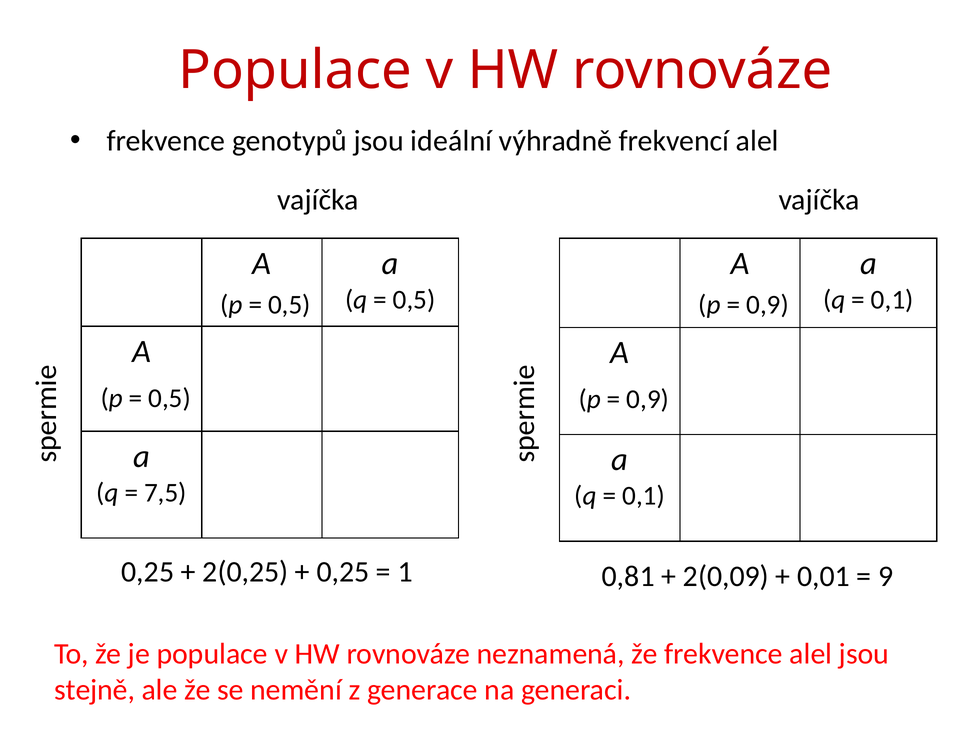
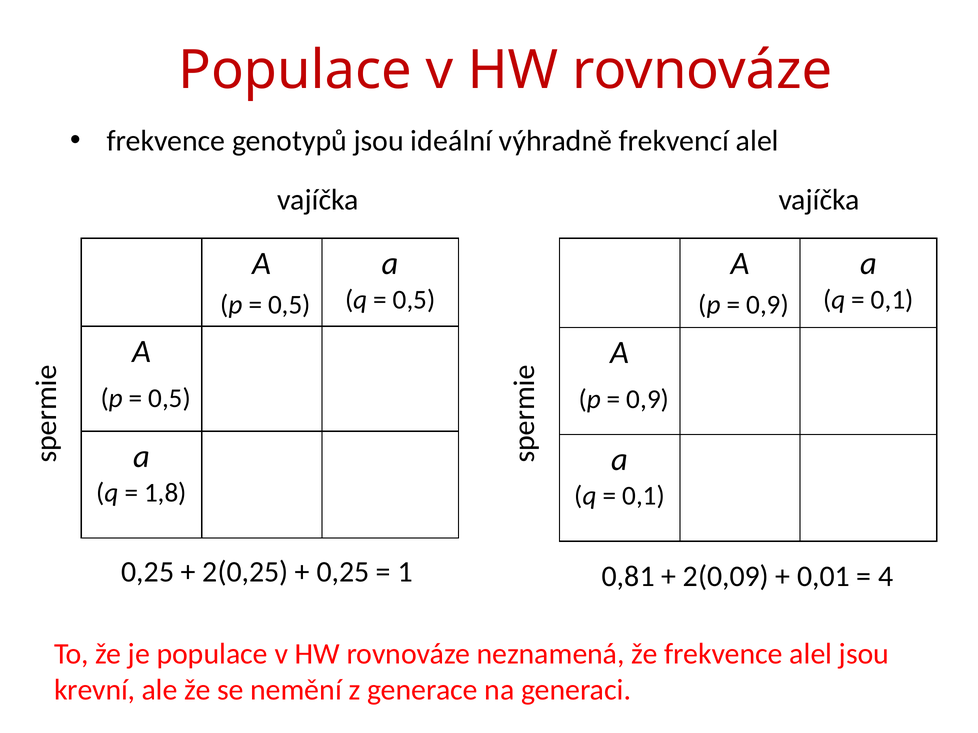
7,5: 7,5 -> 1,8 (165, 493)
9: 9 -> 4 (886, 577)
stejně: stejně -> krevní (95, 690)
